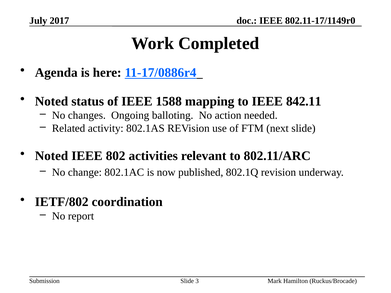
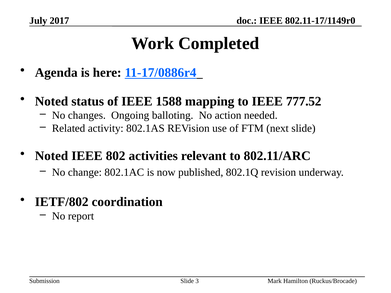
842.11: 842.11 -> 777.52 (304, 101)
